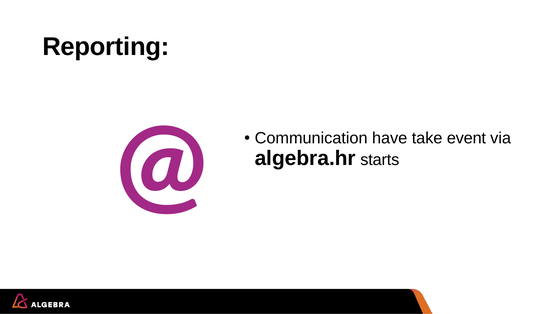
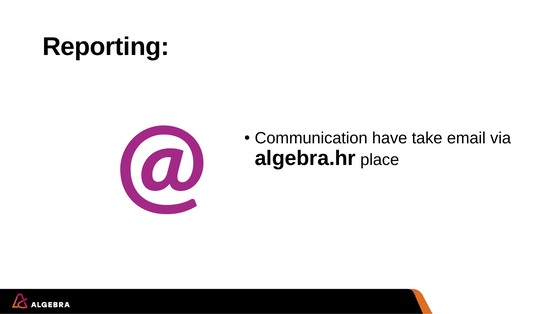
event: event -> email (466, 138)
starts: starts -> place (380, 160)
